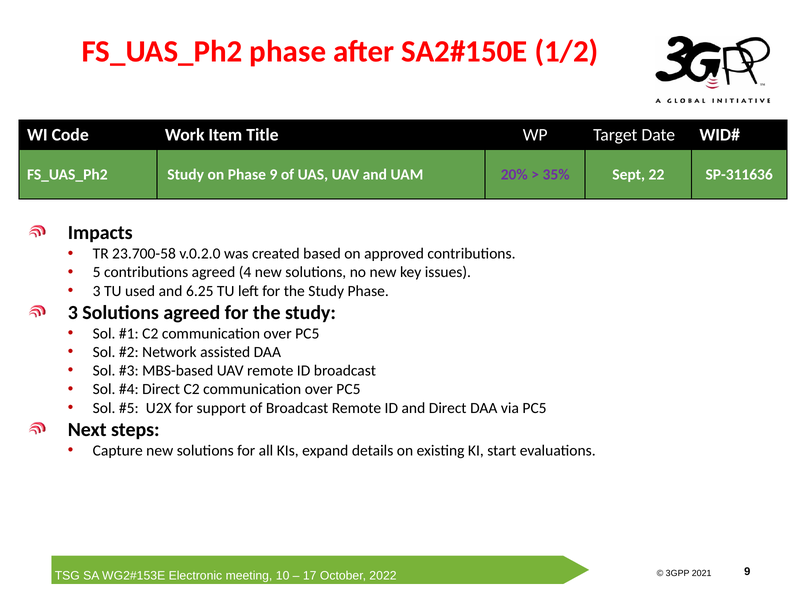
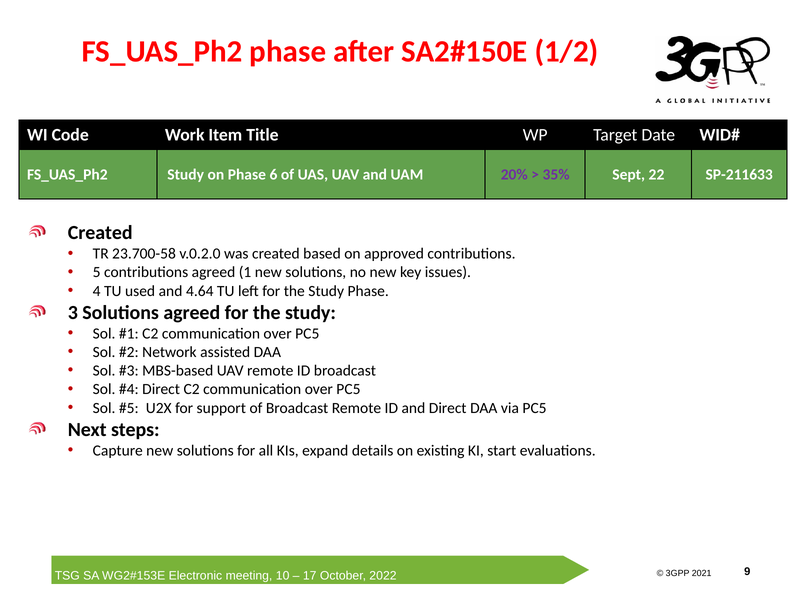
Phase 9: 9 -> 6 (274, 174)
SP-311636: SP-311636 -> SP-211633 (739, 174)
Impacts: Impacts -> Created (100, 233)
4: 4 -> 1 (245, 272)
3: 3 -> 4 (97, 291)
6.25: 6.25 -> 4.64 (200, 291)
